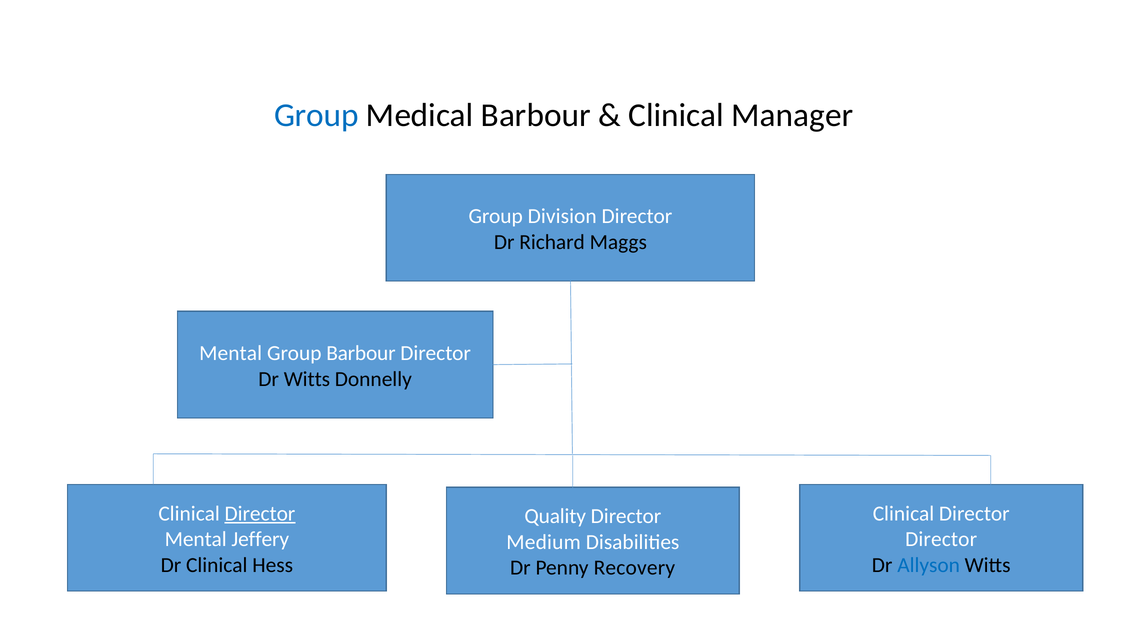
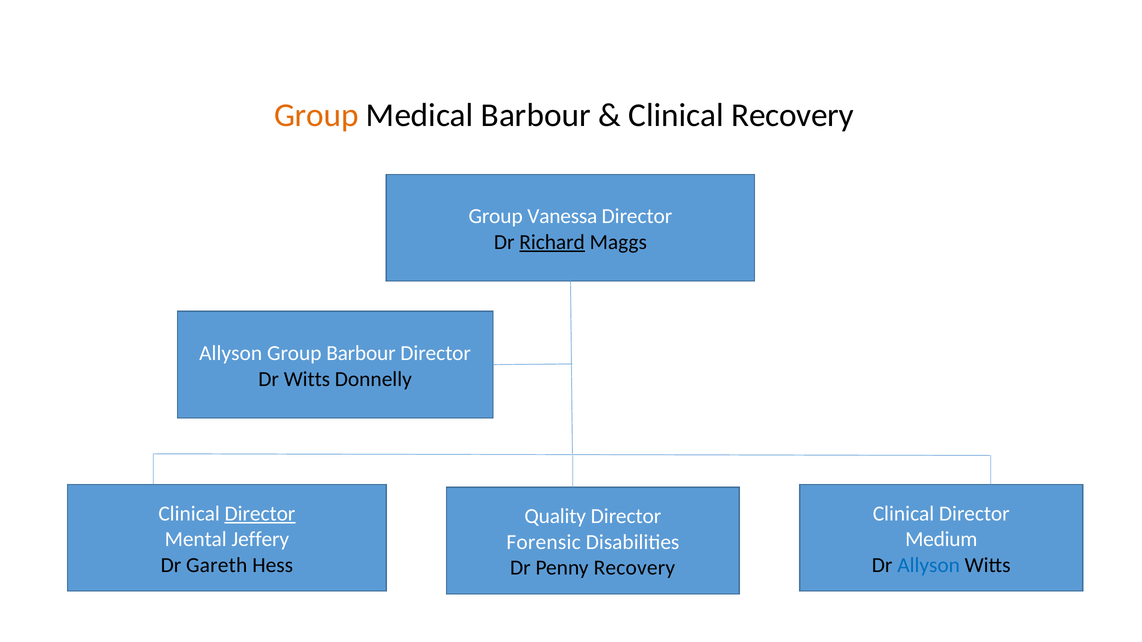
Group colour: blue -> orange (316, 115)
Clinical Manager: Manager -> Recovery (793, 115)
Division: Division -> Vanessa (562, 216)
Richard underline: none -> present (552, 242)
Mental: Mental -> Allyson (231, 353)
Director: Director -> Medium (941, 540)
Medium: Medium -> Forensic (544, 542)
Dr Clinical: Clinical -> Gareth (217, 565)
